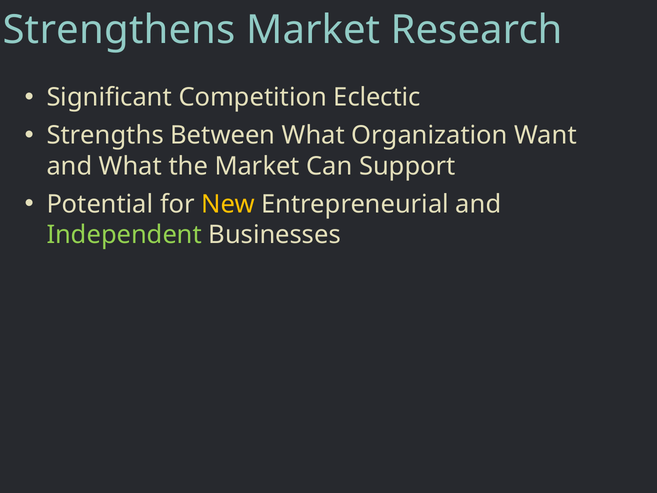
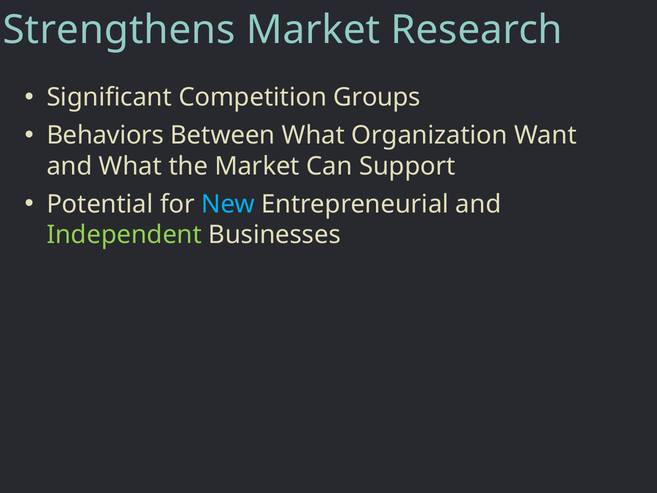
Eclectic: Eclectic -> Groups (377, 97)
Strengths: Strengths -> Behaviors (105, 135)
New colour: yellow -> light blue (228, 204)
